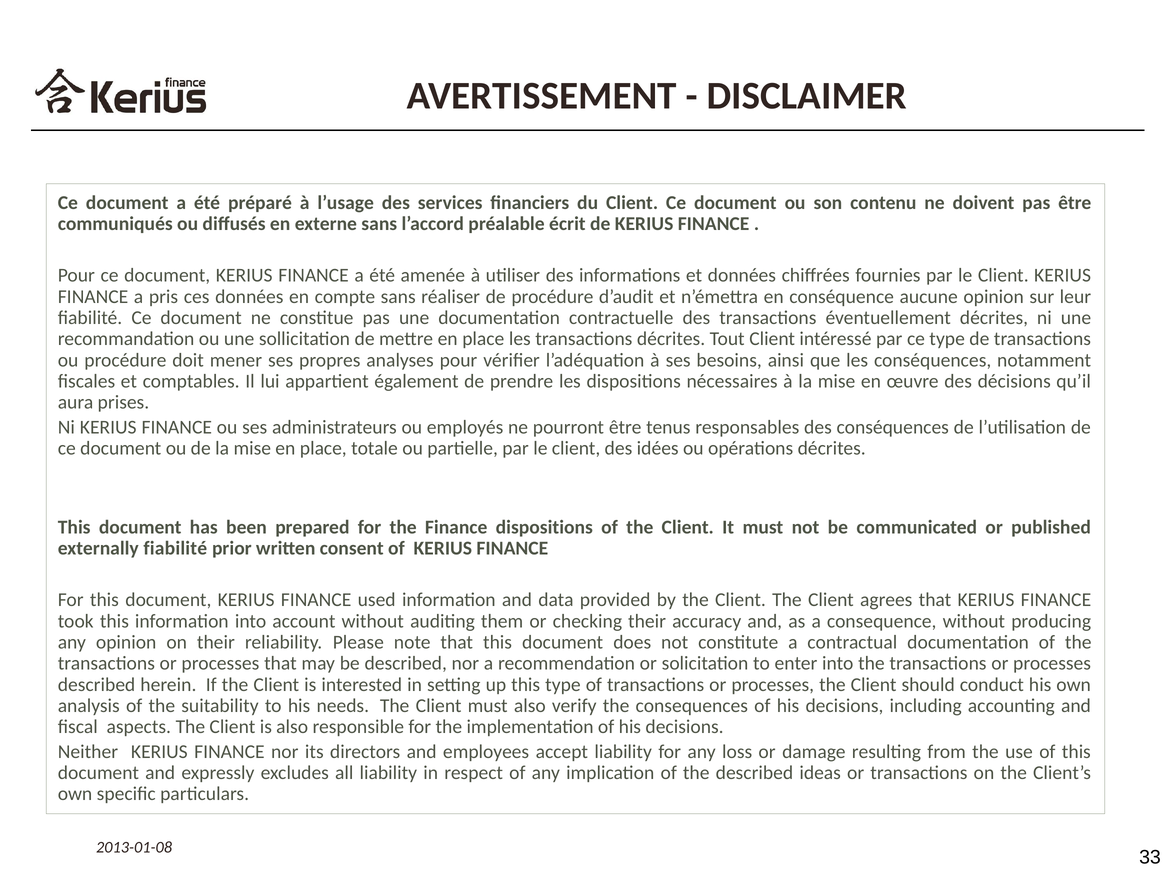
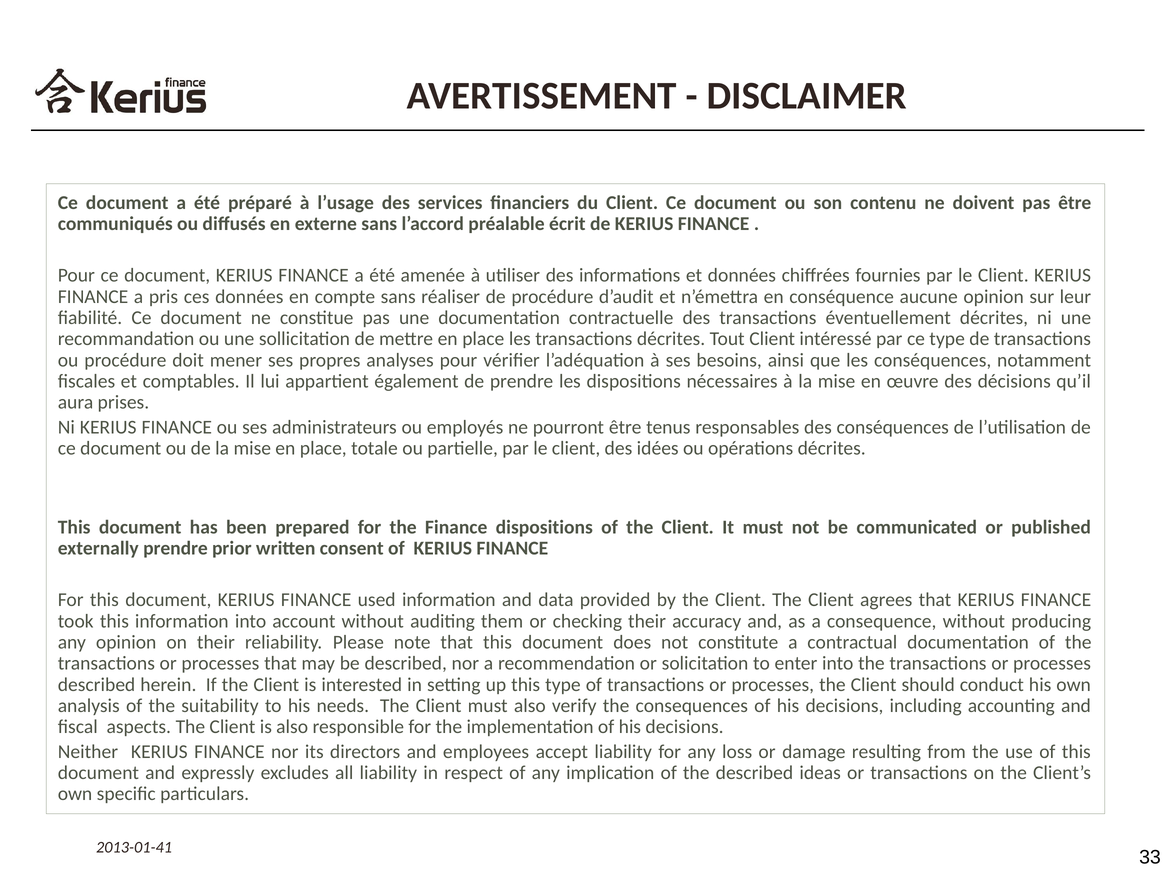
externally fiabilité: fiabilité -> prendre (175, 548)
2013-01-08: 2013-01-08 -> 2013-01-41 (134, 847)
